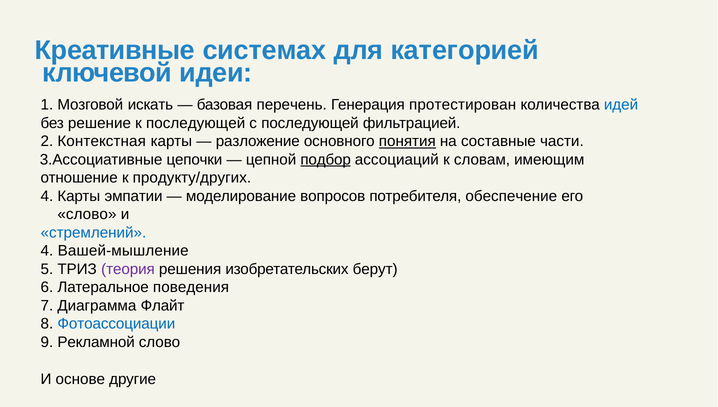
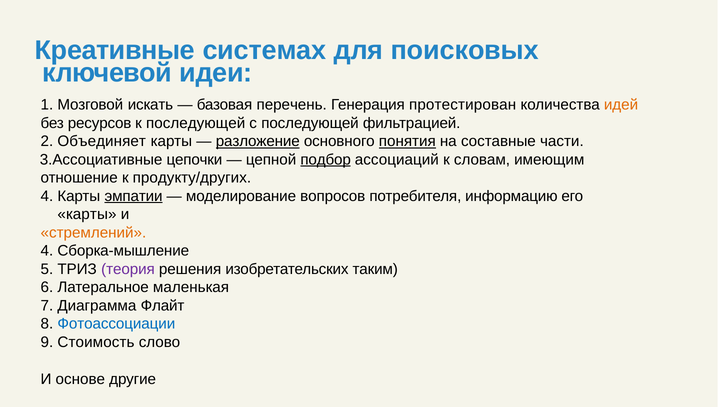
категорией: категорией -> поисковых (465, 50)
идей colour: blue -> orange (621, 105)
решение: решение -> ресурсов (100, 123)
Контекстная: Контекстная -> Объединяет (102, 141)
разложение underline: none -> present (258, 141)
эмпатии underline: none -> present (134, 196)
обеспечение: обеспечение -> информацию (511, 196)
слово: слово -> карты (87, 214)
стремлений colour: blue -> orange (93, 233)
Вашей-мышление: Вашей-мышление -> Сборка-мышление (123, 251)
берут: берут -> таким (375, 269)
поведения: поведения -> маленькая (191, 287)
Рекламной: Рекламной -> Стоимость (96, 342)
